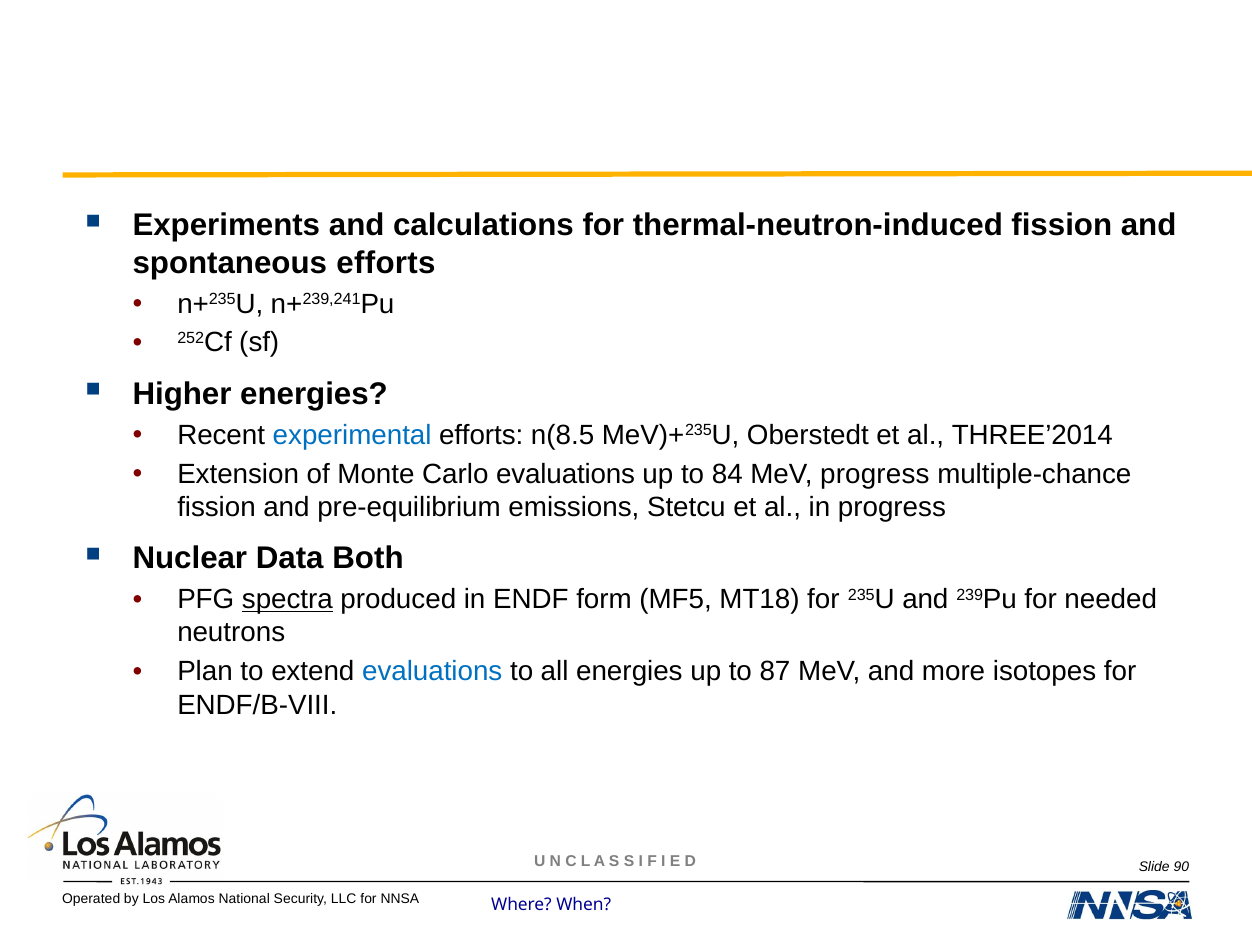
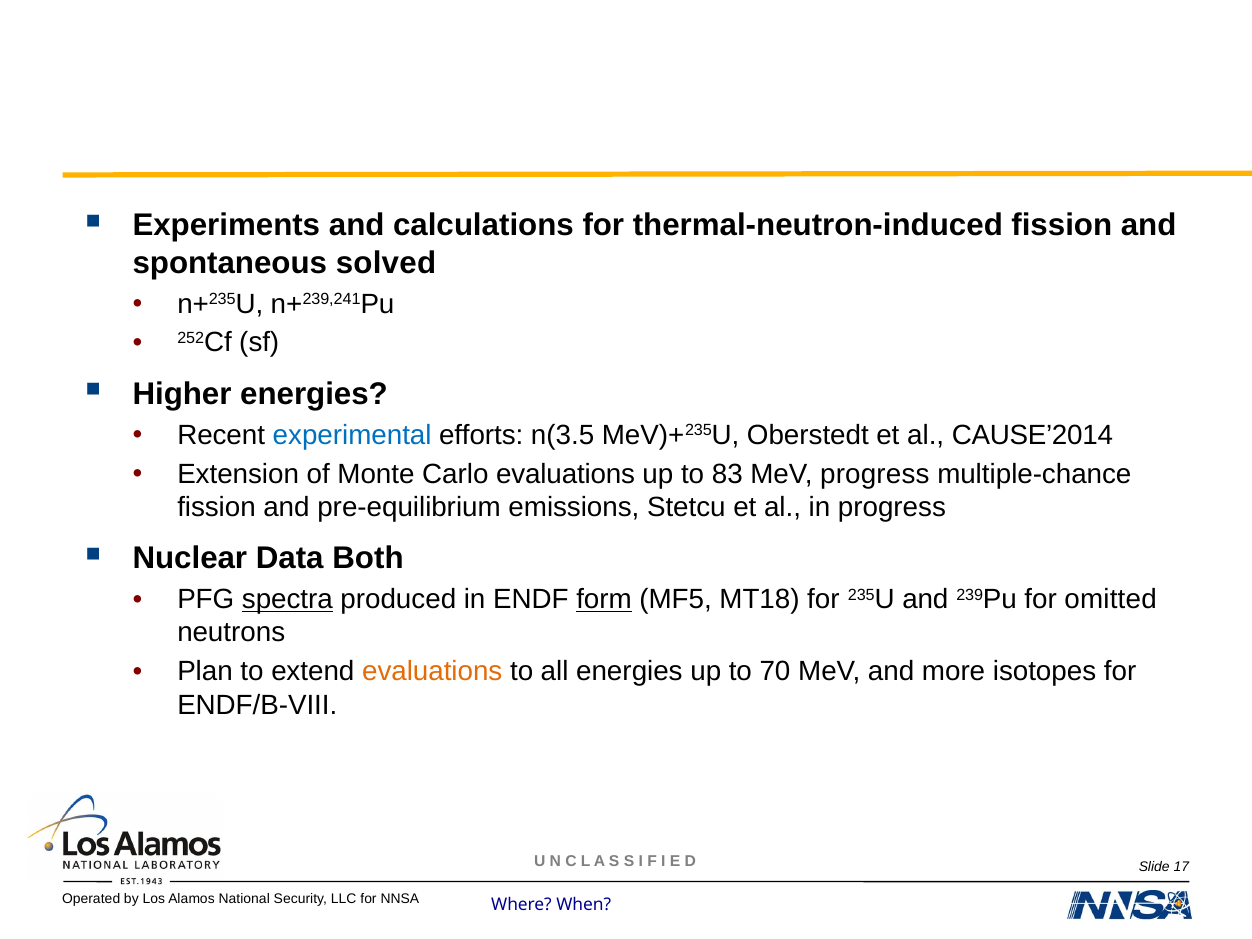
spontaneous efforts: efforts -> solved (386, 263)
n(8.5: n(8.5 -> n(3.5 (563, 435)
THREE’2014: THREE’2014 -> CAUSE’2014 (1032, 435)
84: 84 -> 83 (727, 474)
form underline: none -> present (604, 599)
needed: needed -> omitted (1111, 599)
evaluations colour: blue -> orange (432, 672)
87: 87 -> 70 (775, 672)
90: 90 -> 17 (1181, 867)
